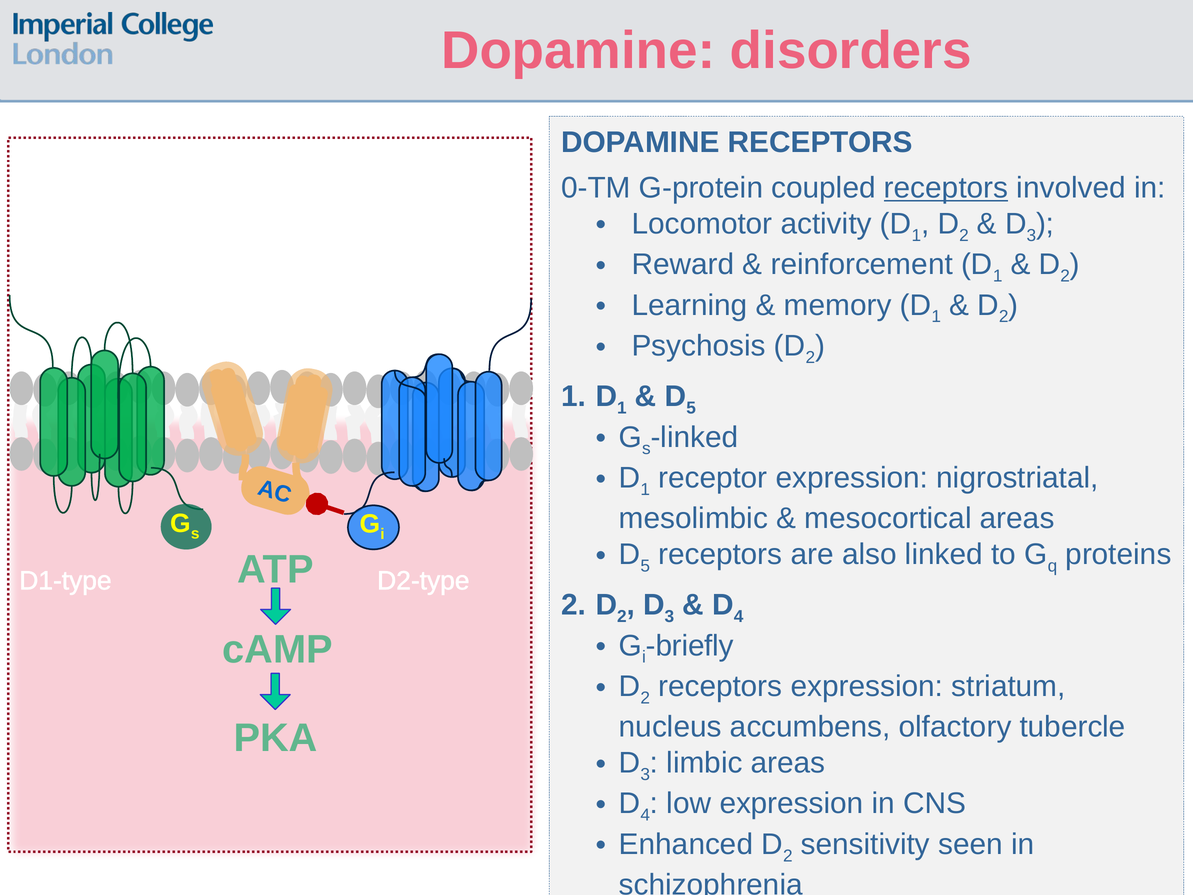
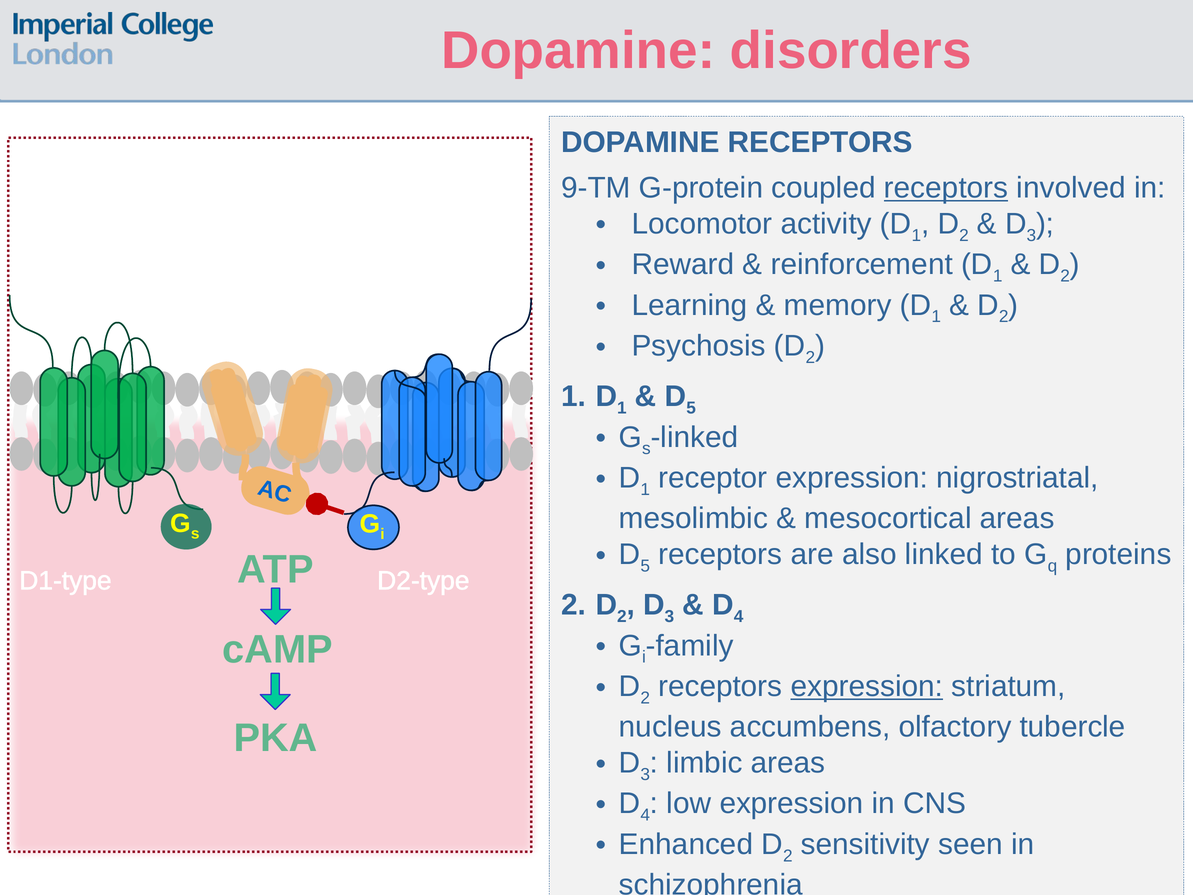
0-TM: 0-TM -> 9-TM (596, 188)
briefly: briefly -> family (690, 646)
expression underline: none -> present (867, 686)
